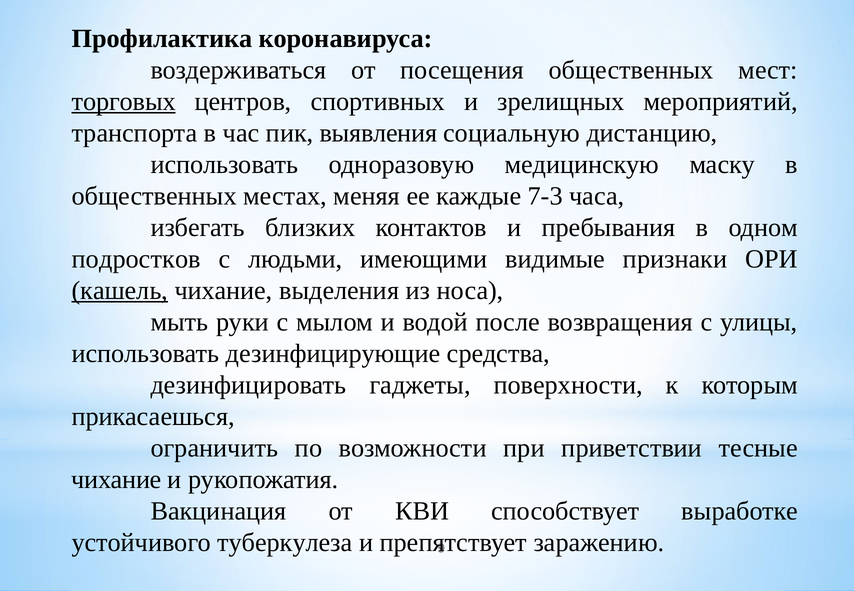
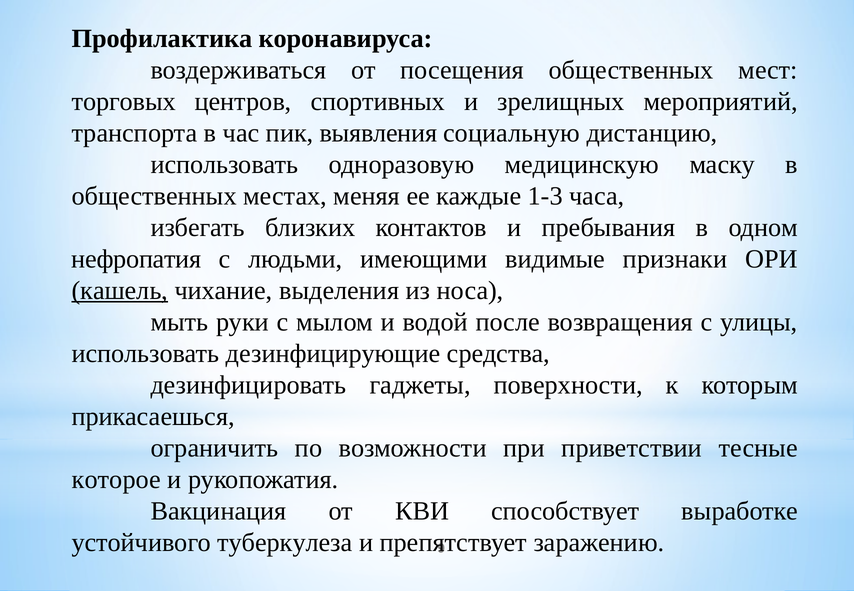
торговых underline: present -> none (124, 102)
7-3: 7-3 -> 1-3 (545, 196)
подростков: подростков -> нефропатия (136, 259)
чихание: чихание -> которое (116, 480)
